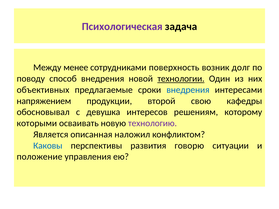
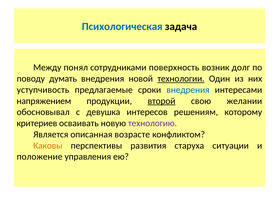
Психологическая colour: purple -> blue (122, 27)
менее: менее -> понял (76, 68)
способ: способ -> думать (63, 79)
объективных: объективных -> уступчивость (43, 90)
второй underline: none -> present (162, 101)
кафедры: кафедры -> желании (244, 101)
которыми: которыми -> критериев (37, 123)
наложил: наложил -> возрасте (132, 135)
Каковы colour: blue -> orange (48, 146)
говорю: говорю -> старуха (189, 146)
